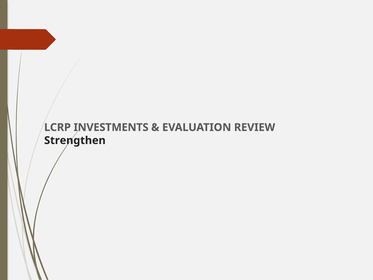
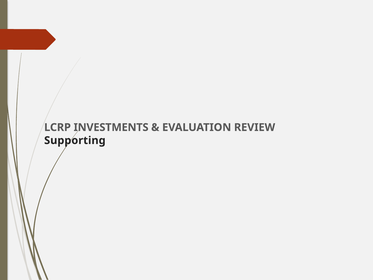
Strengthen: Strengthen -> Supporting (75, 140)
